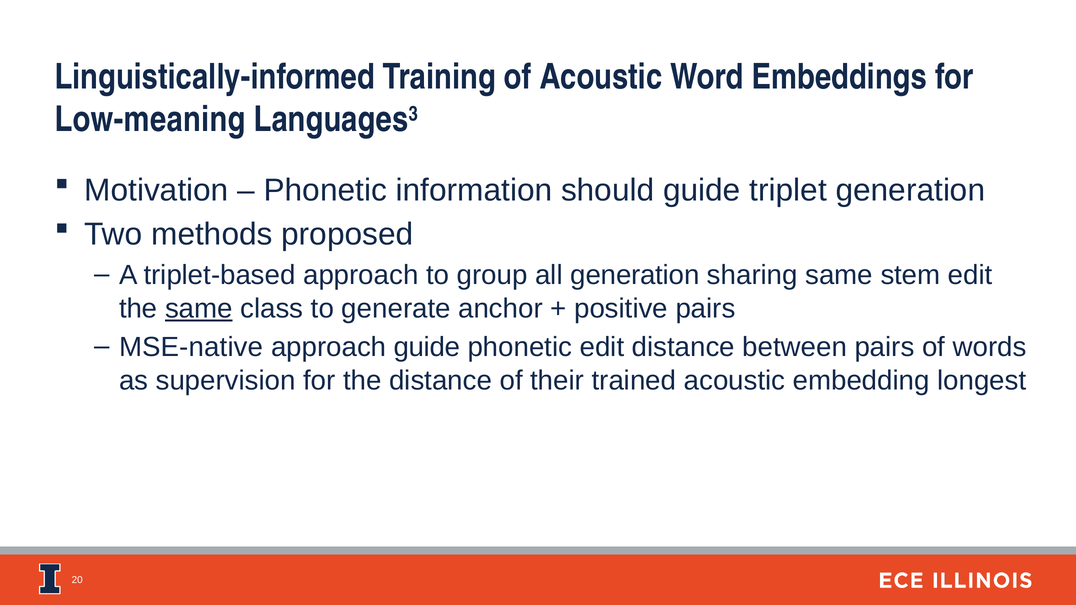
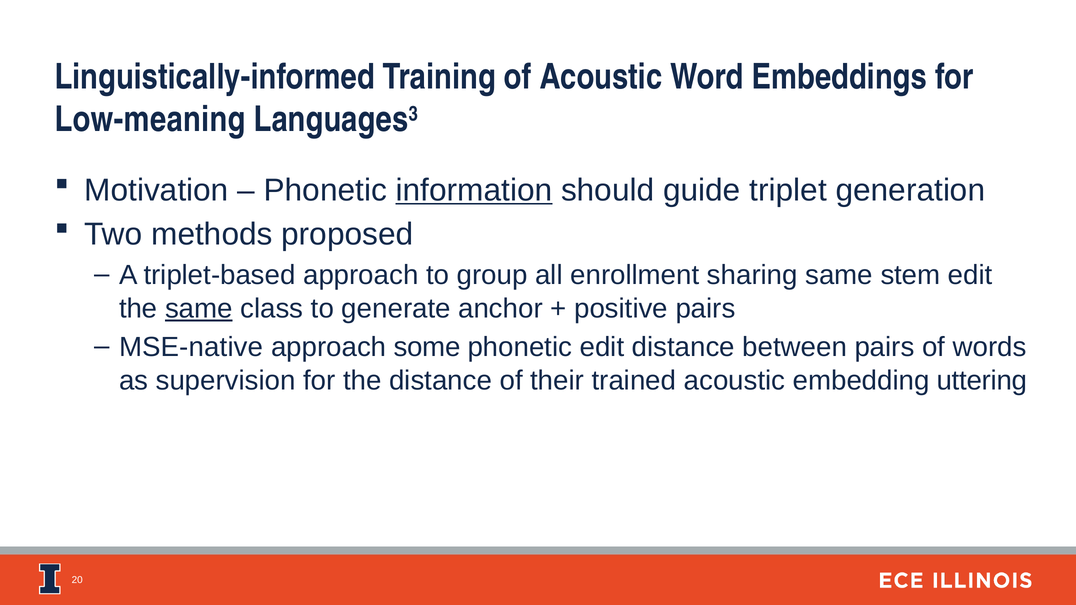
information underline: none -> present (474, 190)
all generation: generation -> enrollment (635, 275)
approach guide: guide -> some (427, 347)
longest: longest -> uttering (982, 381)
